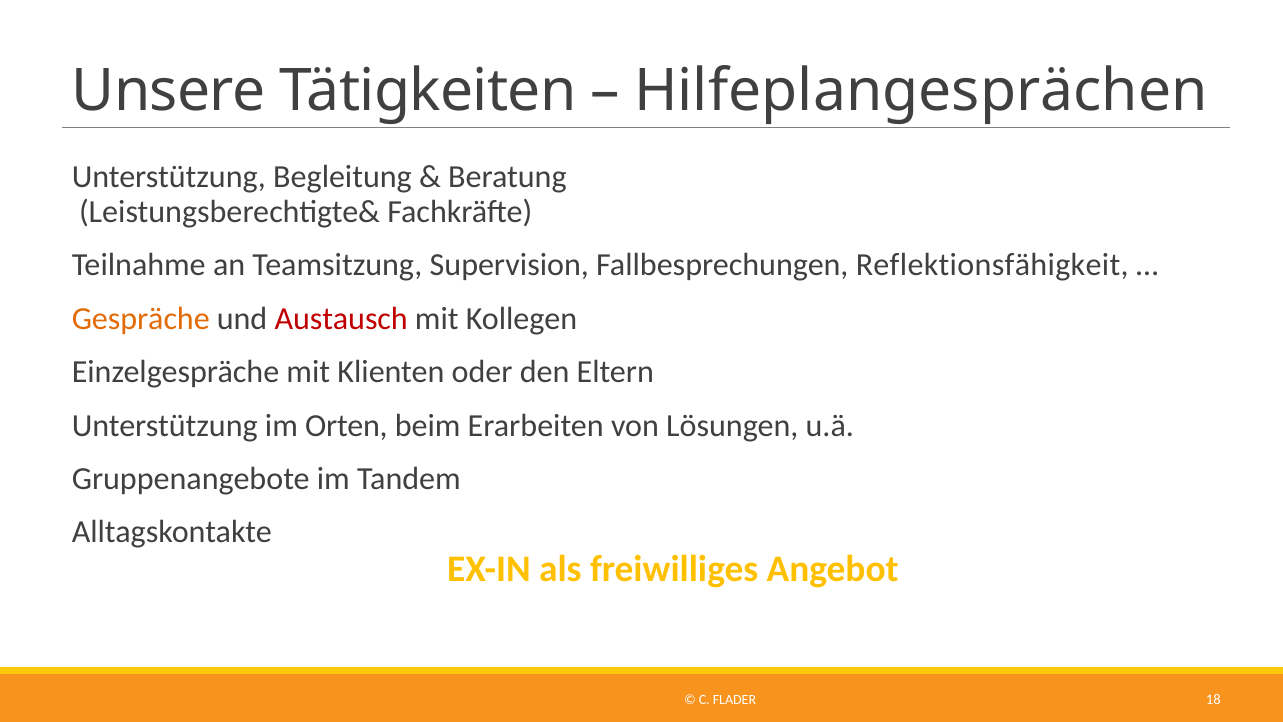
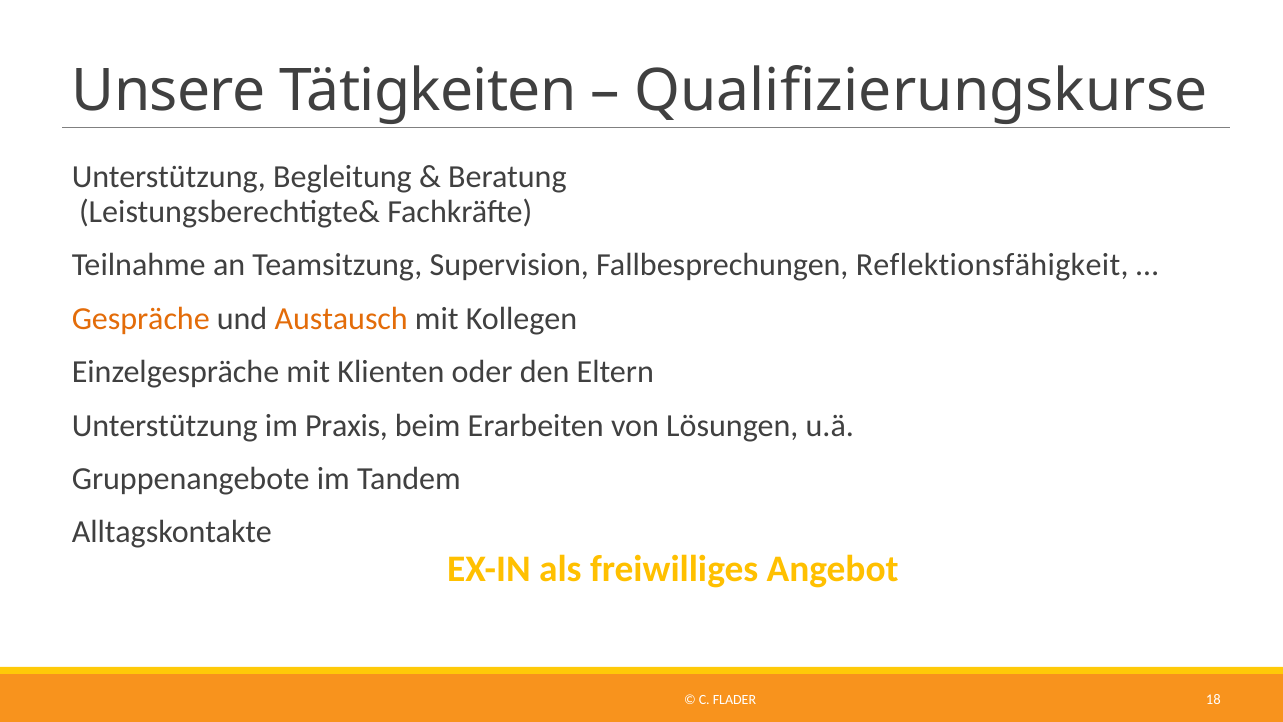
Hilfeplangesprächen: Hilfeplangesprächen -> Qualifizierungskurse (921, 91)
Austausch colour: red -> orange (341, 319)
Orten: Orten -> Praxis (346, 425)
